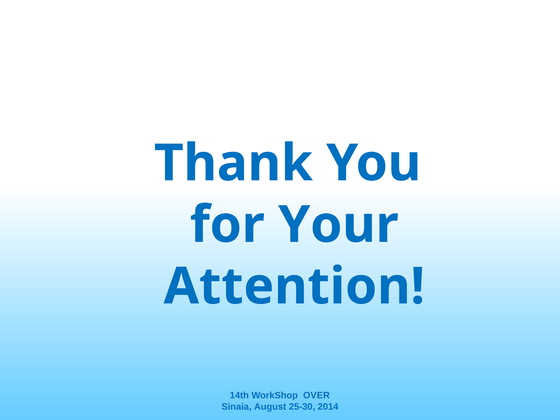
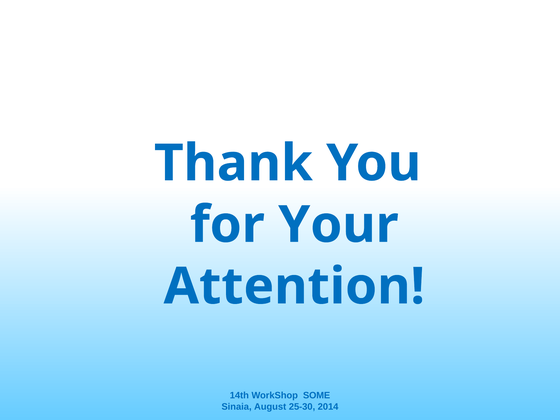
OVER: OVER -> SOME (317, 395)
